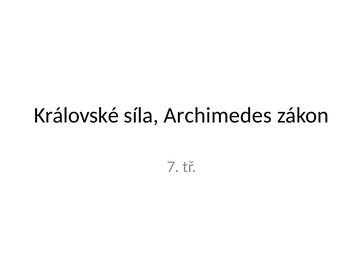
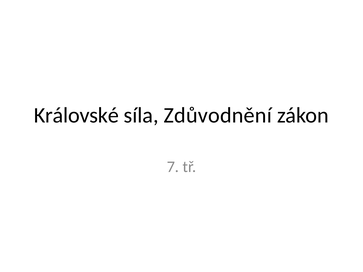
Archimedes: Archimedes -> Zdůvodnění (218, 115)
